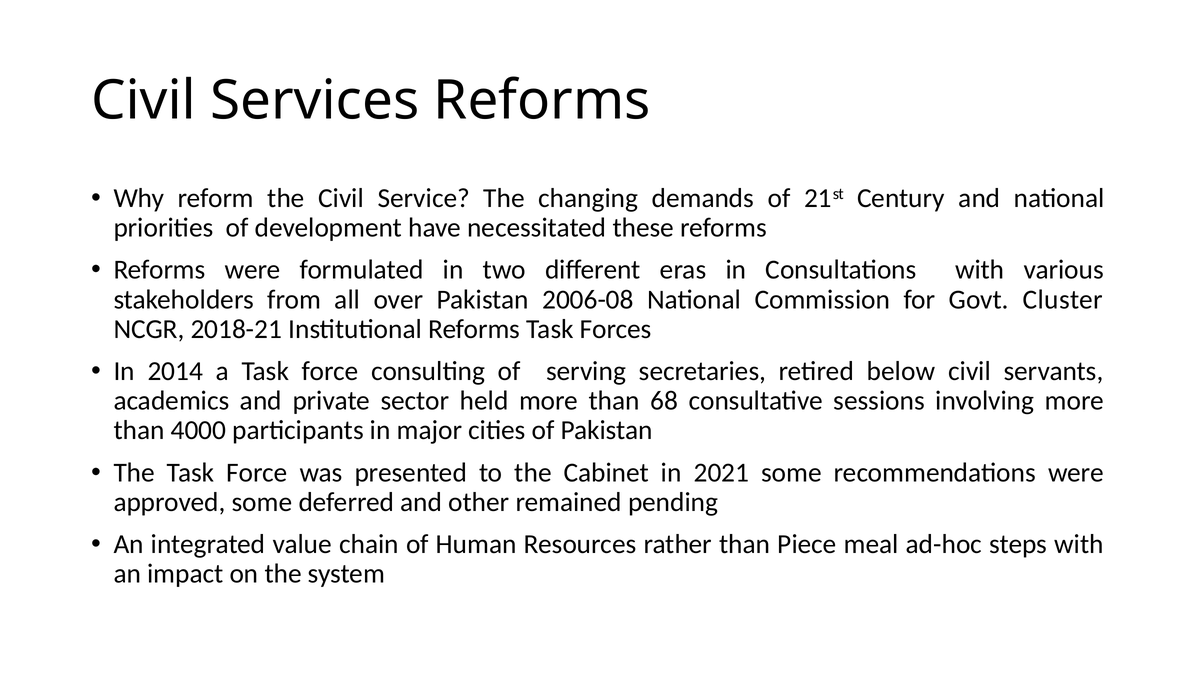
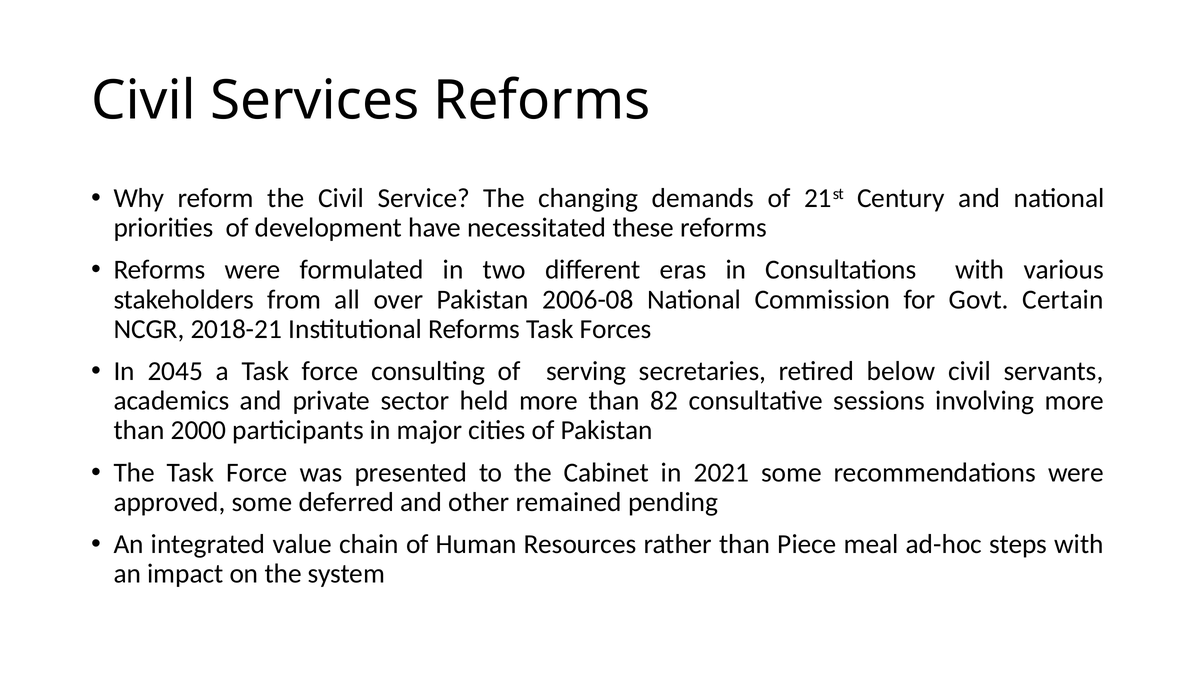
Cluster: Cluster -> Certain (1063, 299)
2014: 2014 -> 2045 (175, 371)
68: 68 -> 82 (664, 401)
4000: 4000 -> 2000 (198, 430)
